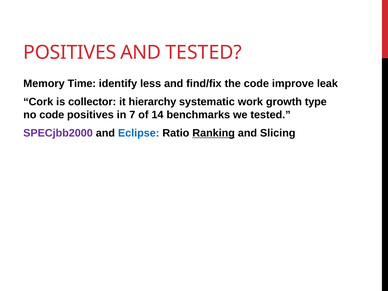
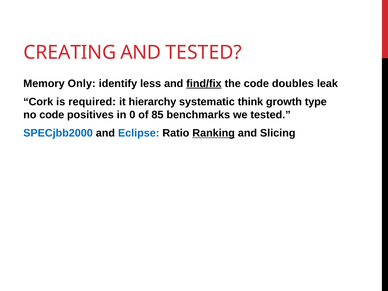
POSITIVES: POSITIVES -> CREATING (70, 52)
Time: Time -> Only (82, 84)
find/fix underline: none -> present (204, 84)
improve: improve -> doubles (293, 84)
collector: collector -> required (92, 102)
work: work -> think (250, 102)
7: 7 -> 0 (132, 115)
14: 14 -> 85 (157, 115)
SPECjbb2000 colour: purple -> blue (58, 133)
